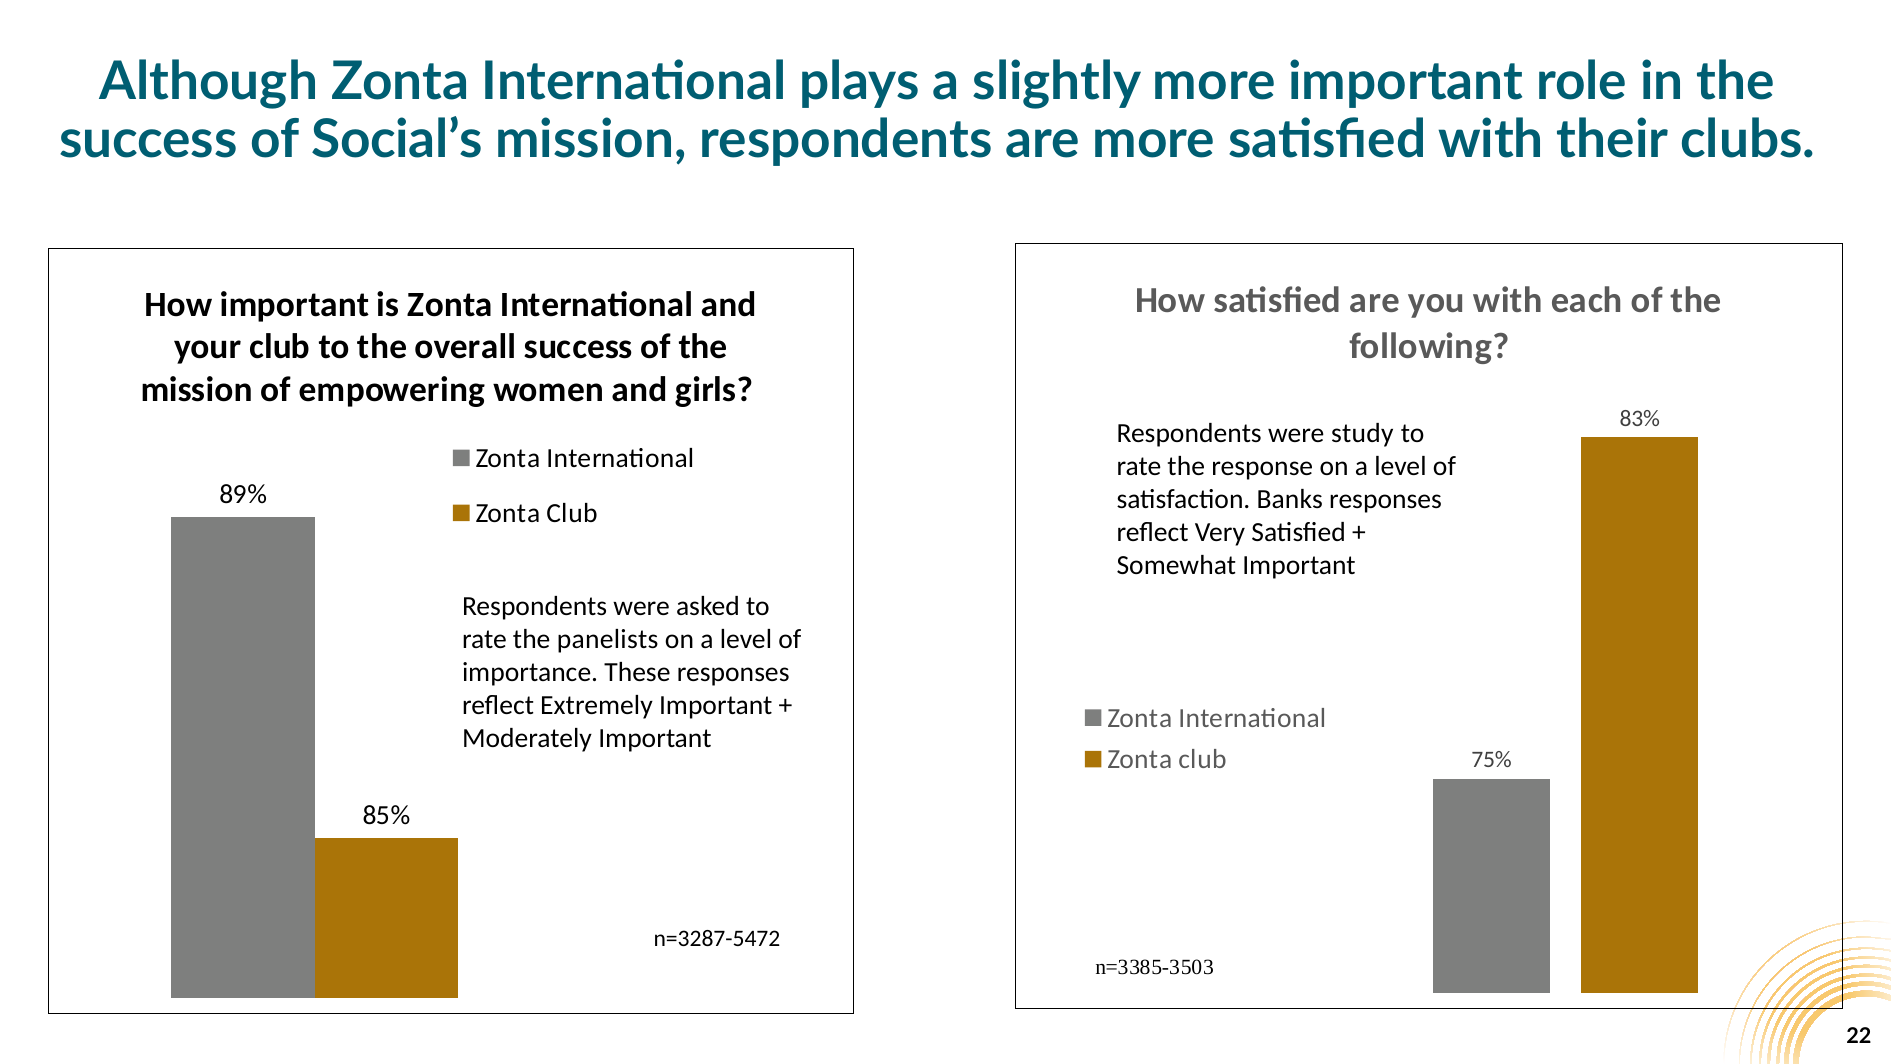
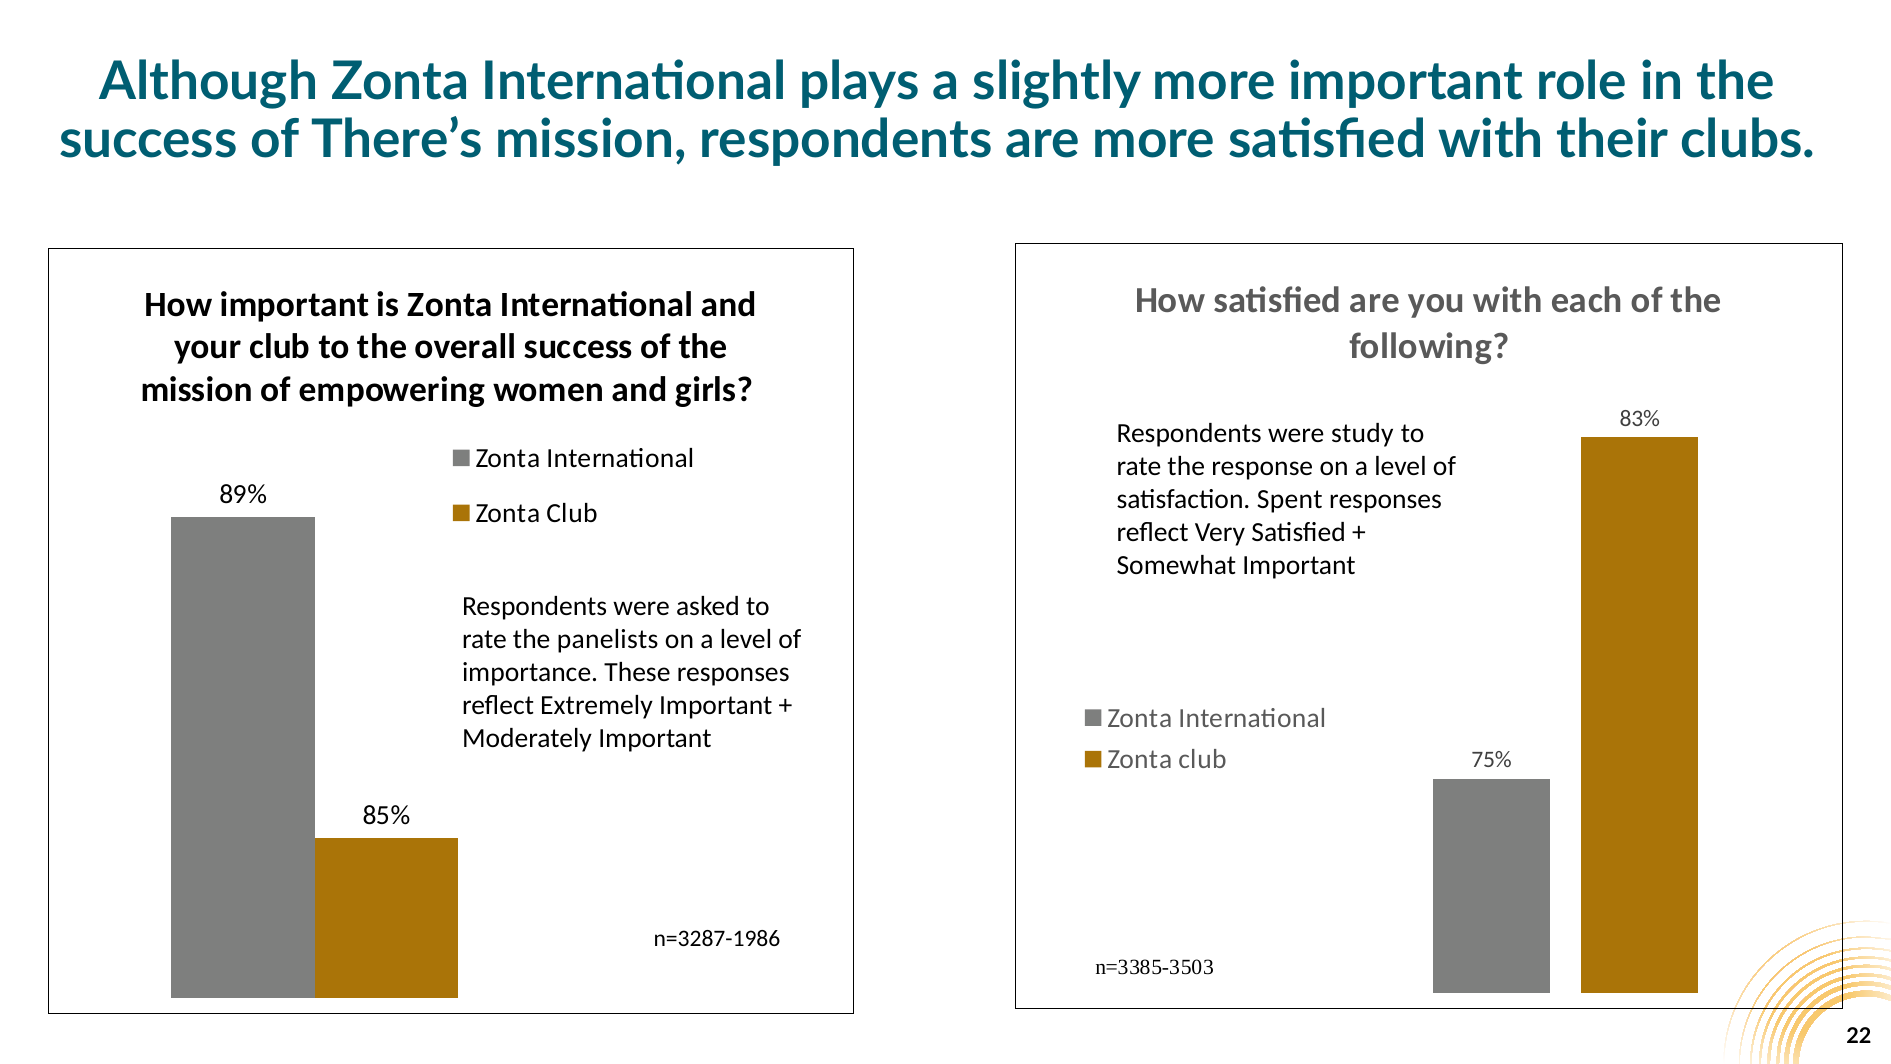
Social’s: Social’s -> There’s (397, 139)
Banks: Banks -> Spent (1290, 499)
n=3287-5472: n=3287-5472 -> n=3287-1986 (717, 939)
